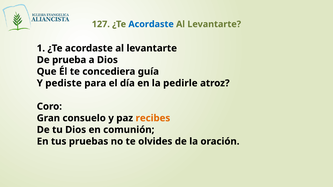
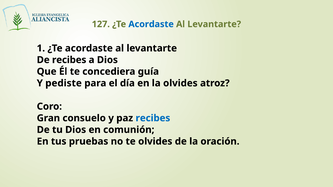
De prueba: prueba -> recibes (69, 60)
la pedirle: pedirle -> olvides (180, 83)
recibes colour: orange -> blue (153, 118)
